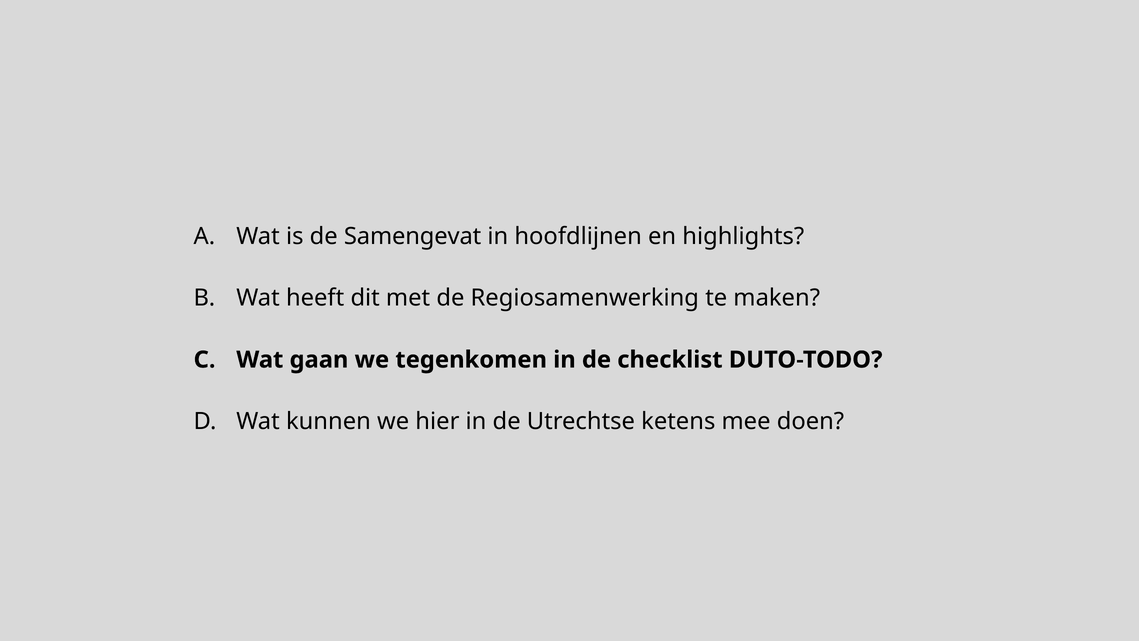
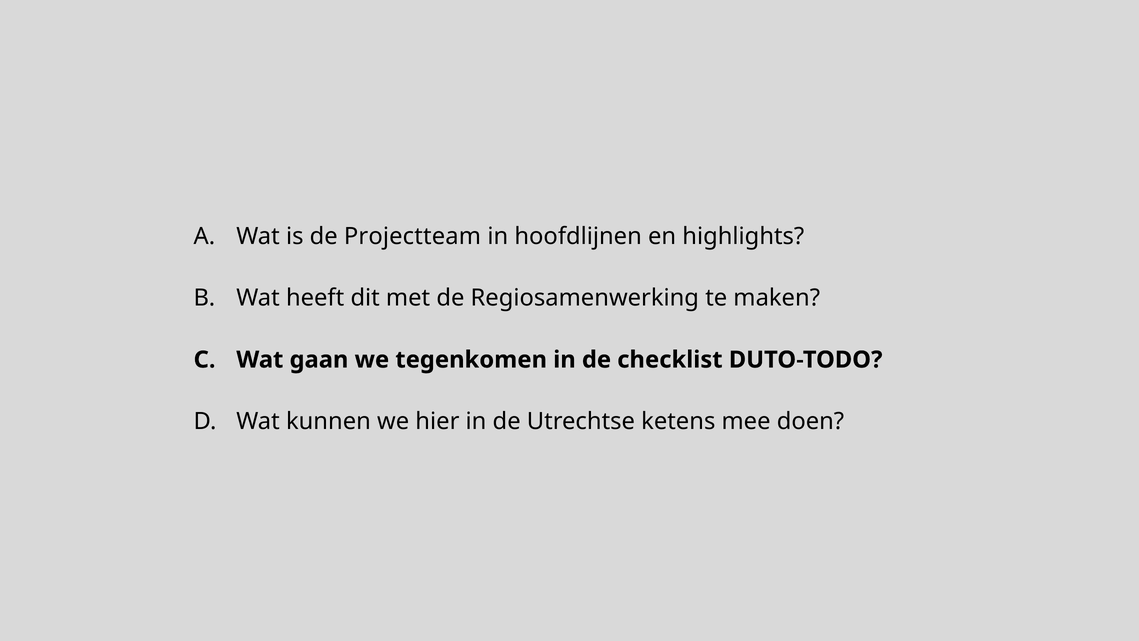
Samengevat: Samengevat -> Projectteam (412, 236)
